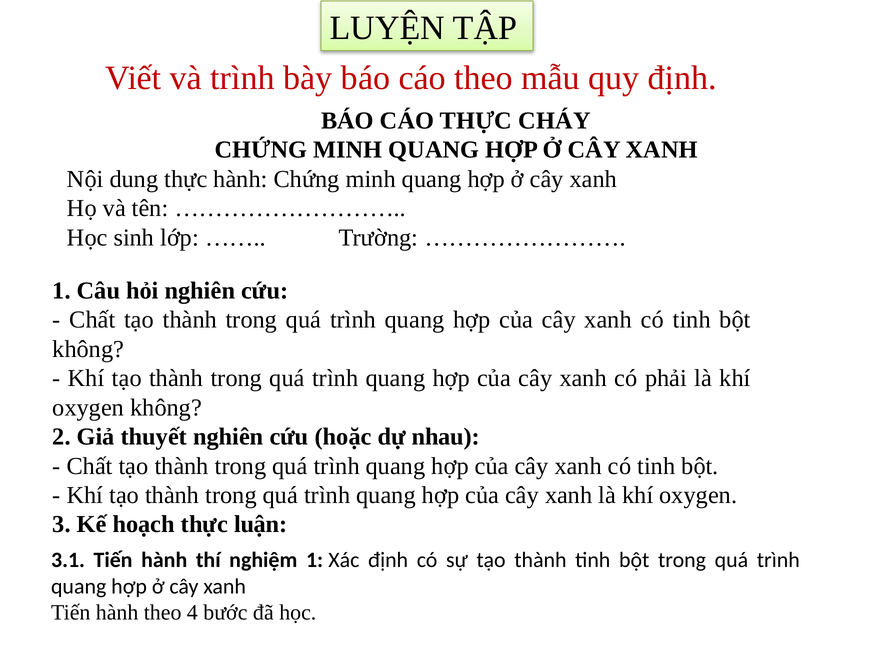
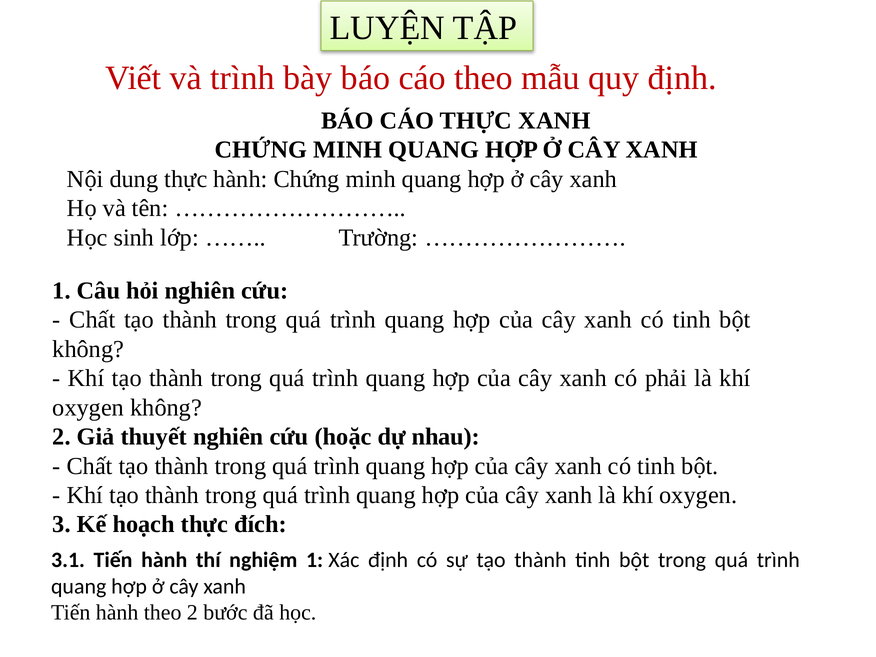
THỰC CHÁY: CHÁY -> XANH (554, 121)
luận: luận -> đích (260, 524)
theo 4: 4 -> 2 (192, 613)
